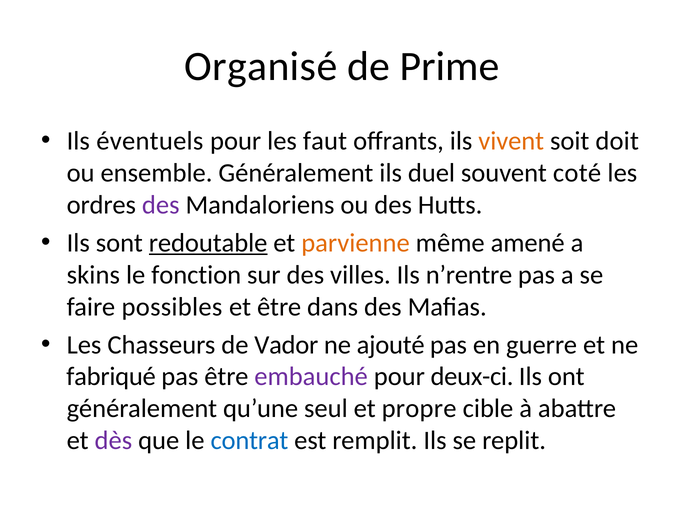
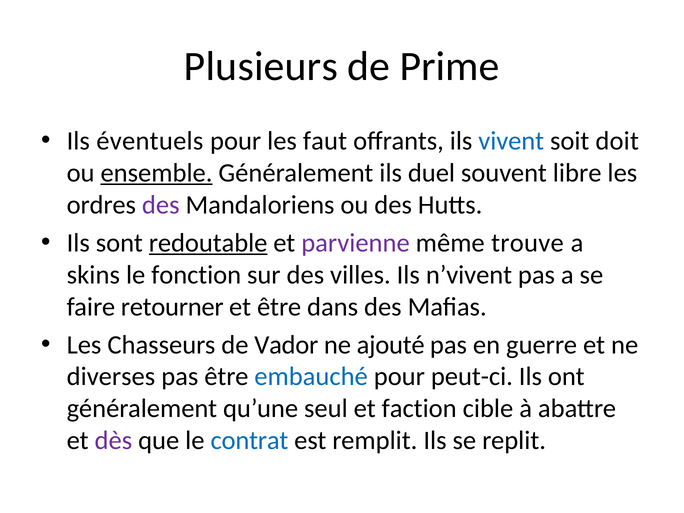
Organisé: Organisé -> Plusieurs (261, 66)
vivent colour: orange -> blue (511, 141)
ensemble underline: none -> present (157, 173)
coté: coté -> libre (577, 173)
parvienne colour: orange -> purple (356, 243)
amené: amené -> trouve (528, 243)
n’rentre: n’rentre -> n’vivent (469, 275)
possibles: possibles -> retourner (172, 307)
fabriqué: fabriqué -> diverses (111, 377)
embauché colour: purple -> blue (311, 377)
deux-ci: deux-ci -> peut-ci (472, 377)
propre: propre -> faction (419, 409)
